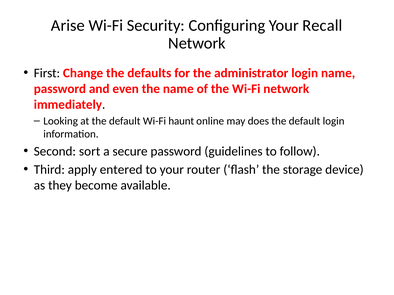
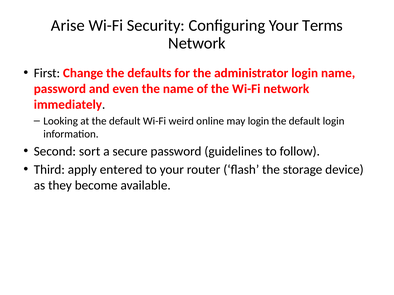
Recall: Recall -> Terms (323, 25)
haunt: haunt -> weird (181, 121)
may does: does -> login (258, 121)
